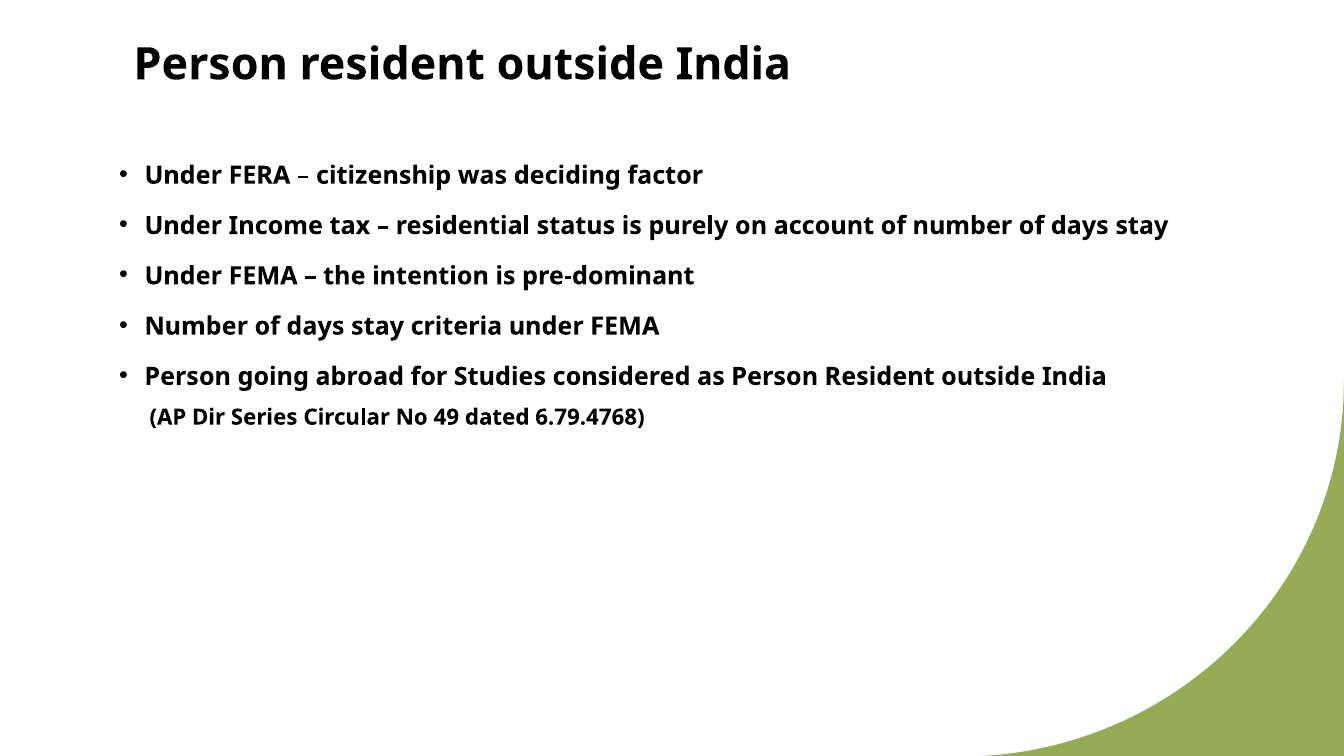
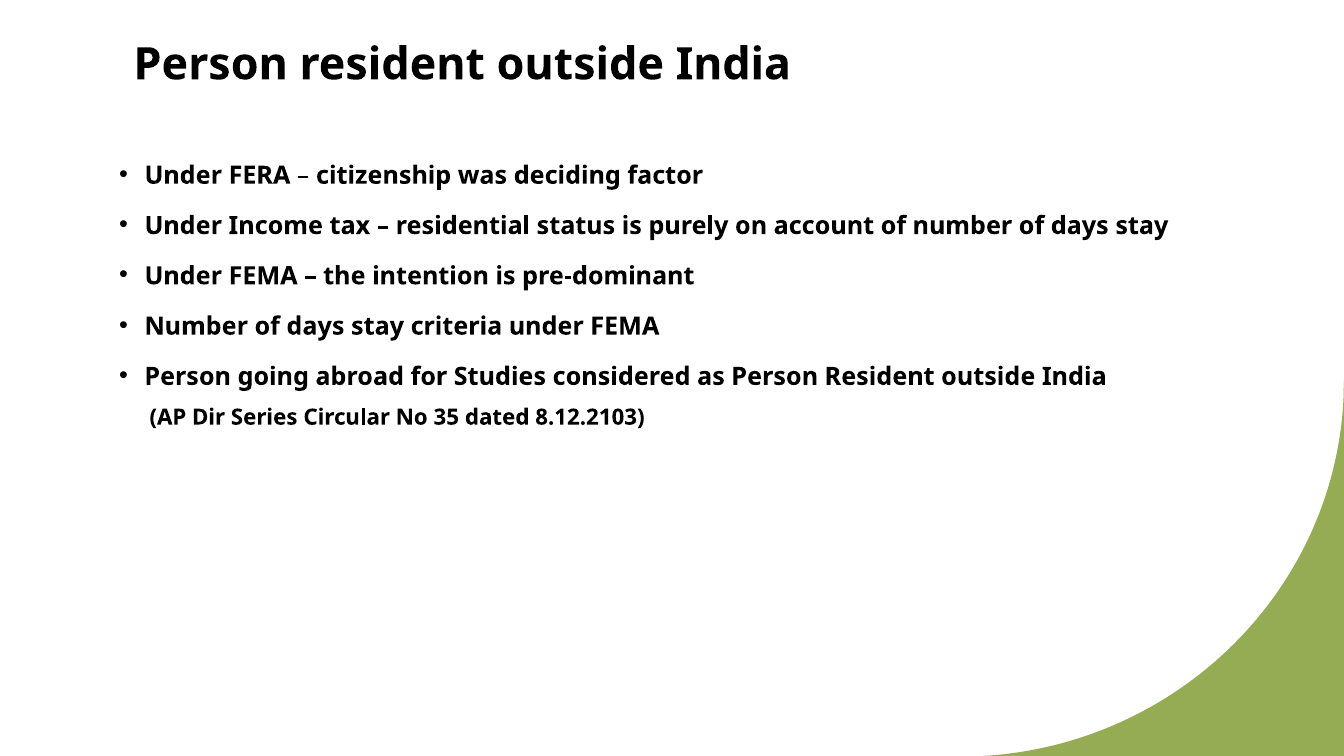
49: 49 -> 35 (446, 417)
6.79.4768: 6.79.4768 -> 8.12.2103 (590, 417)
